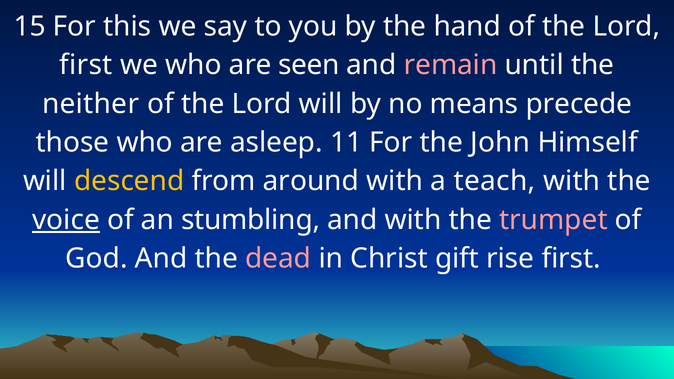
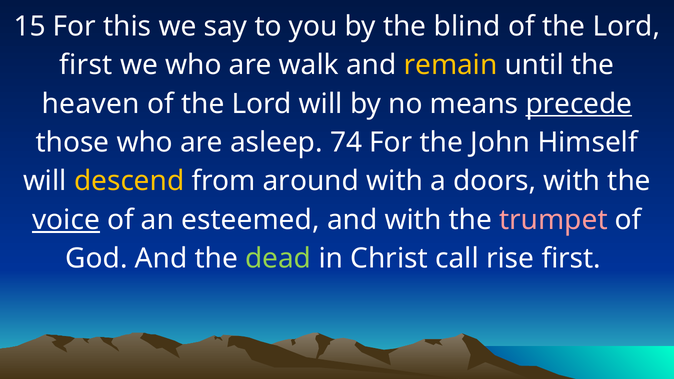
hand: hand -> blind (467, 26)
seen: seen -> walk (309, 65)
remain colour: pink -> yellow (451, 65)
neither: neither -> heaven (91, 104)
precede underline: none -> present (579, 104)
11: 11 -> 74 (346, 143)
teach: teach -> doors (495, 181)
stumbling: stumbling -> esteemed (251, 220)
dead colour: pink -> light green (278, 259)
gift: gift -> call (457, 259)
